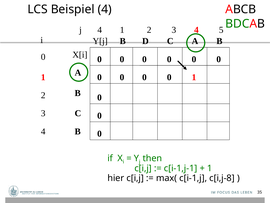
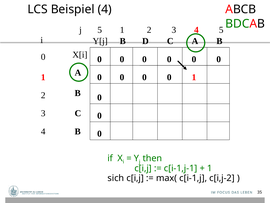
j 4: 4 -> 5 (100, 30)
hier: hier -> sich (116, 178)
c[i,j-8: c[i,j-8 -> c[i,j-2 (222, 178)
